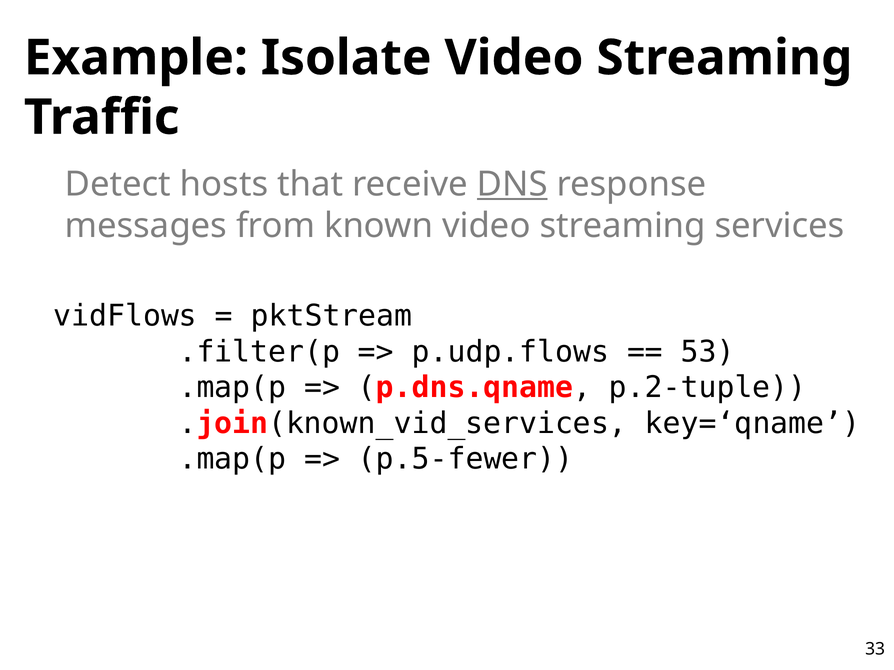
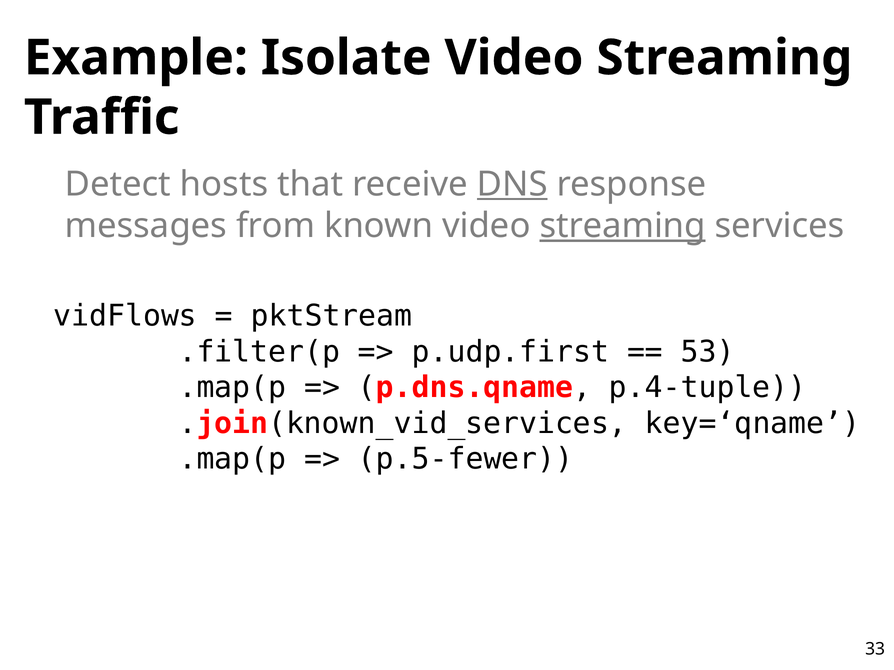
streaming underline: none -> present (623, 226)
p.udp.flows: p.udp.flows -> p.udp.first (510, 352)
p.2-tuple: p.2-tuple -> p.4-tuple (708, 388)
